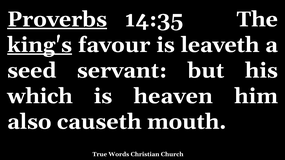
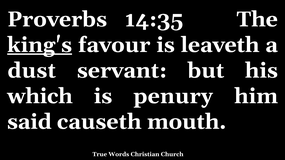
Proverbs underline: present -> none (57, 19)
seed: seed -> dust (32, 71)
heaven: heaven -> penury (173, 96)
also: also -> said (29, 122)
